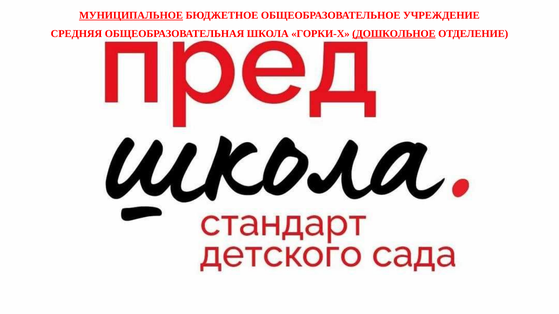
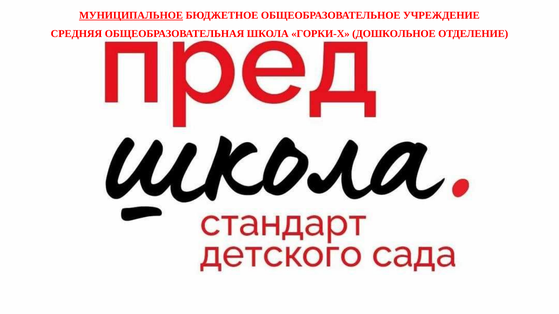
ДОШКОЛЬНОЕ underline: present -> none (394, 34)
